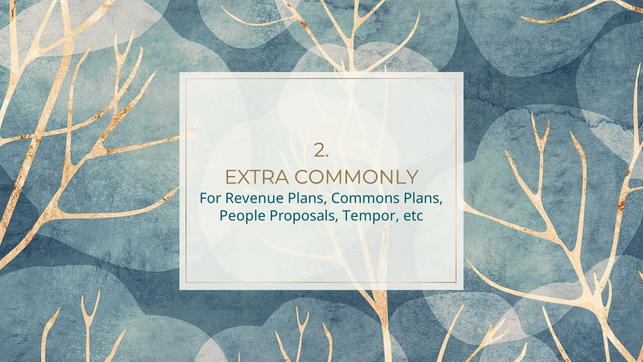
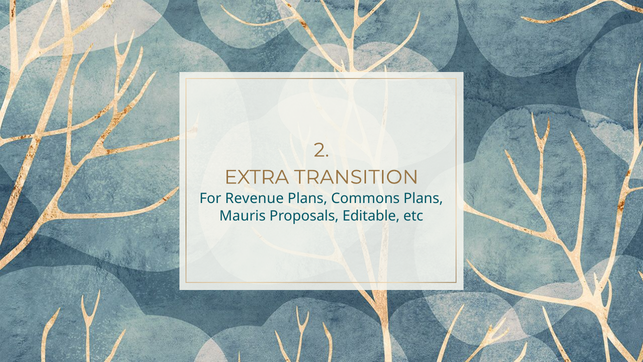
COMMONLY: COMMONLY -> TRANSITION (356, 177)
People: People -> Mauris (243, 216)
Tempor: Tempor -> Editable (371, 216)
